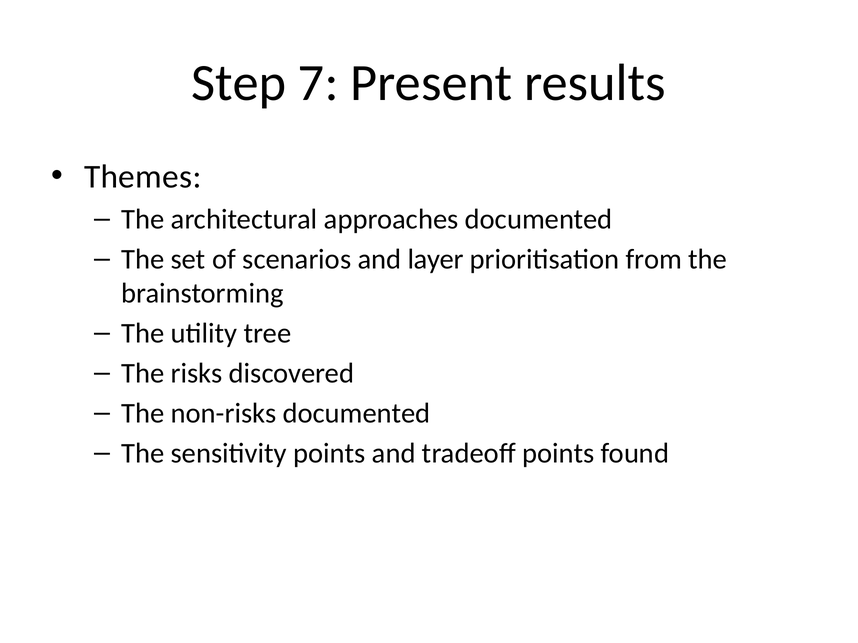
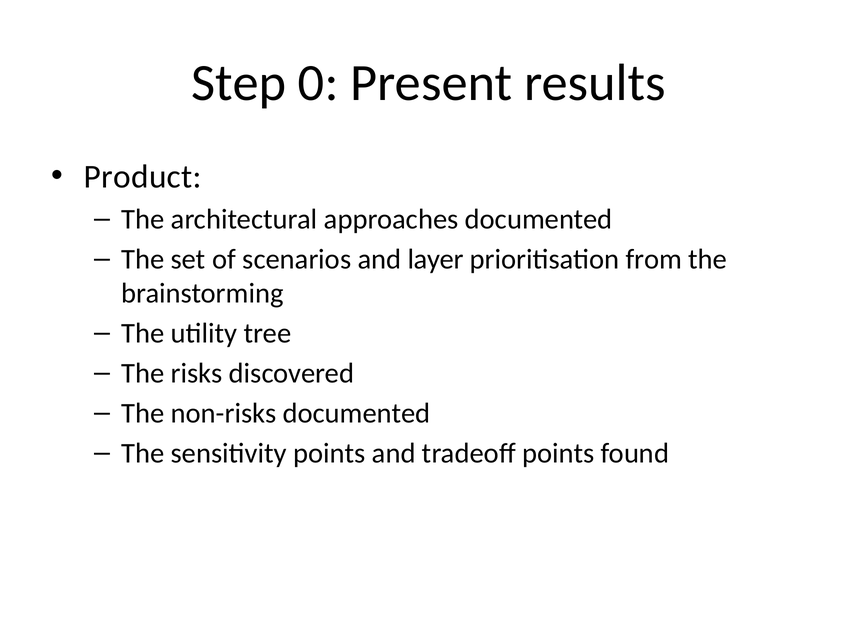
7: 7 -> 0 (318, 83)
Themes: Themes -> Product (143, 177)
